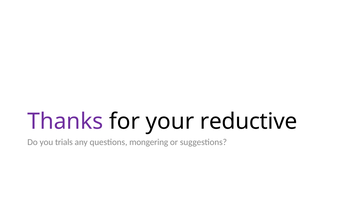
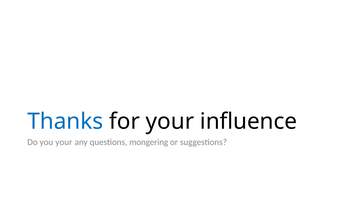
Thanks colour: purple -> blue (65, 121)
reductive: reductive -> influence (249, 121)
you trials: trials -> your (64, 142)
